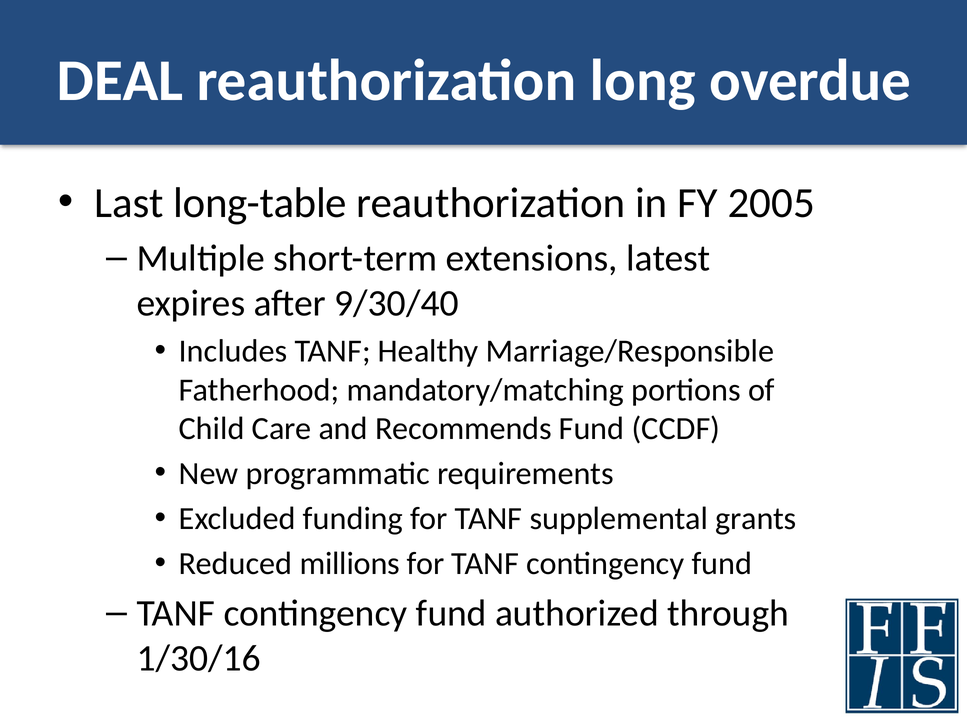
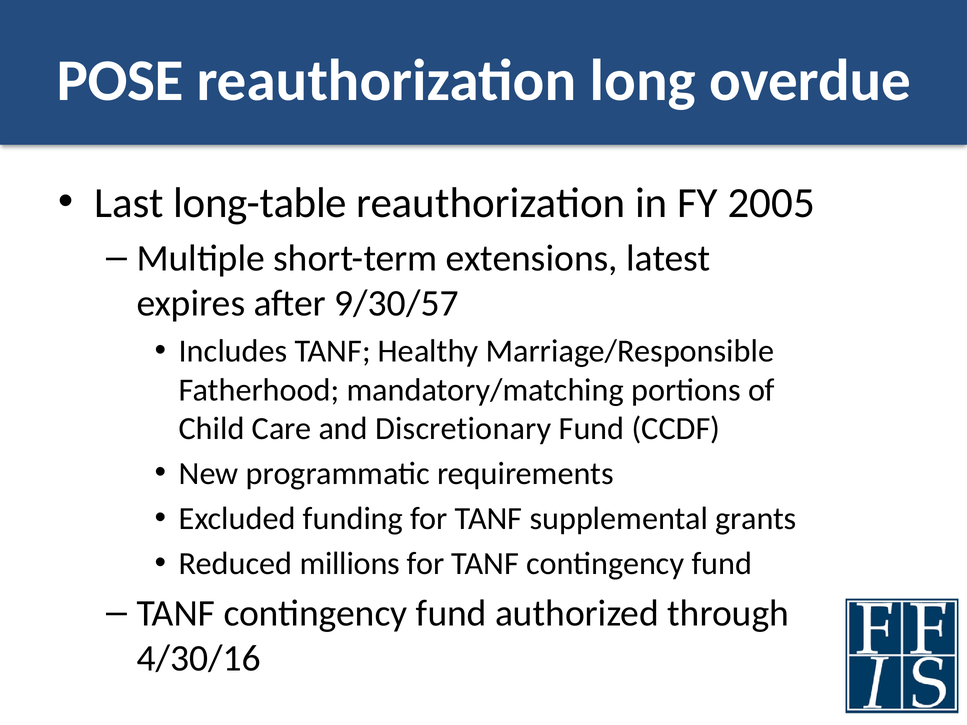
DEAL: DEAL -> POSE (120, 81)
9/30/40: 9/30/40 -> 9/30/57 (397, 303)
Recommends: Recommends -> Discretionary (463, 429)
1/30/16: 1/30/16 -> 4/30/16 (199, 659)
